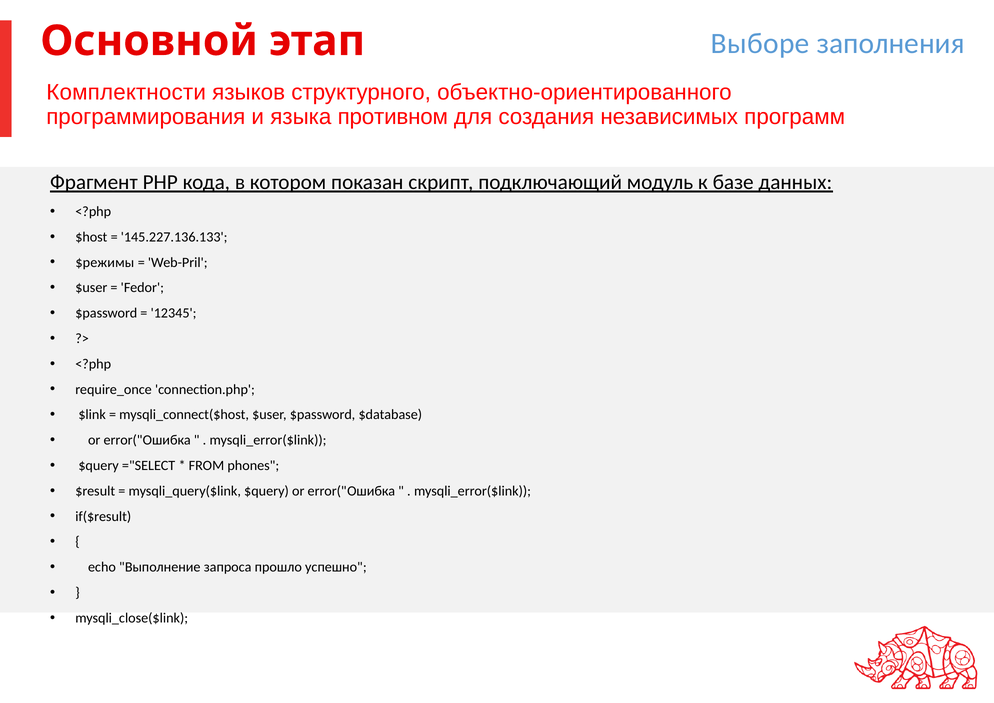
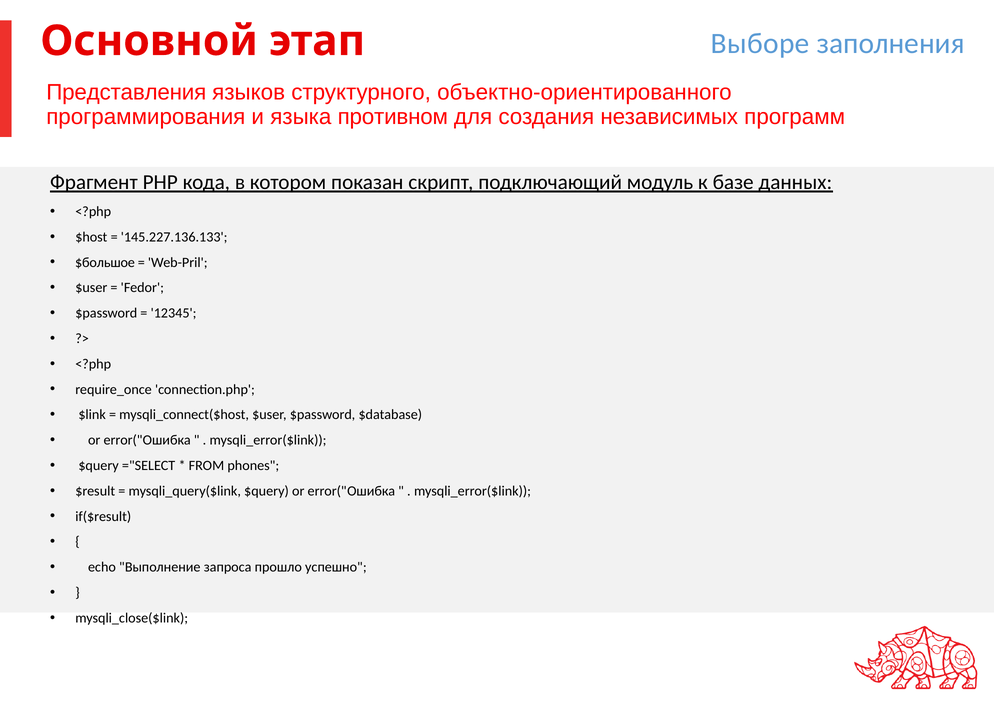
Комплектности: Комплектности -> Представления (126, 92)
$режимы: $режимы -> $большое (105, 262)
